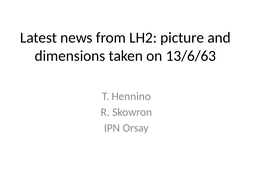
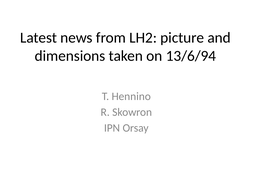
13/6/63: 13/6/63 -> 13/6/94 (191, 56)
